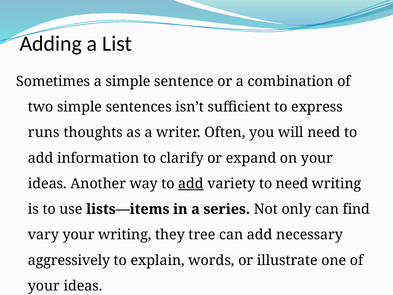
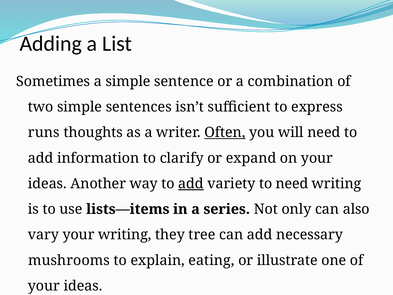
Often underline: none -> present (225, 132)
find: find -> also (356, 209)
aggressively: aggressively -> mushrooms (69, 260)
words: words -> eating (211, 260)
